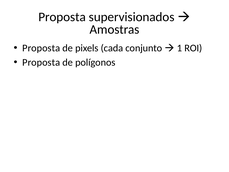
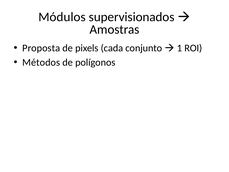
Proposta: Proposta -> Módulos (62, 17)
Proposta: Proposta -> Métodos (41, 62)
